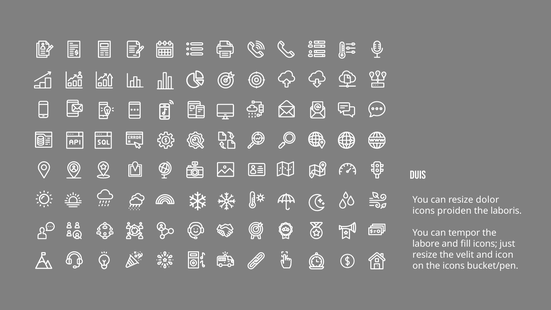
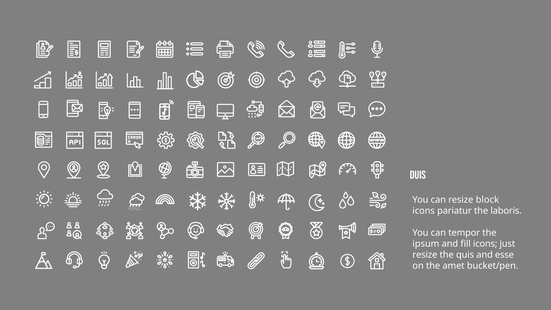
dolor: dolor -> block (487, 200)
proiden: proiden -> pariatur (454, 211)
labore: labore -> ipsum (426, 244)
velit: velit -> quis (465, 255)
icon: icon -> esse (504, 255)
the icons: icons -> amet (454, 266)
